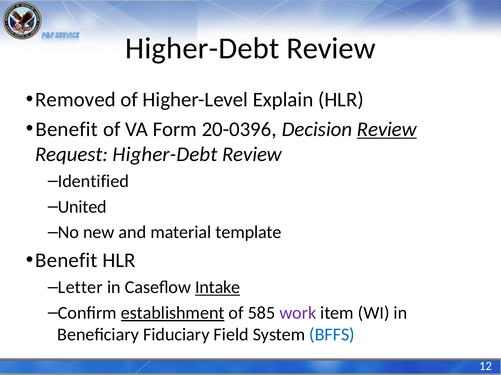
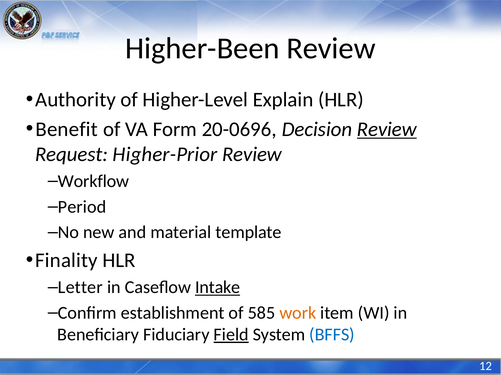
Higher-Debt: Higher-Debt -> Higher-Been (202, 48)
Removed: Removed -> Authority (76, 100)
20-0396: 20-0396 -> 20-0696 (239, 129)
Request Higher-Debt: Higher-Debt -> Higher-Prior (165, 155)
Identified: Identified -> Workflow (93, 182)
United: United -> Period (82, 207)
Benefit: Benefit -> Finality (66, 261)
establishment underline: present -> none (173, 314)
work colour: purple -> orange (298, 314)
Field underline: none -> present (231, 335)
